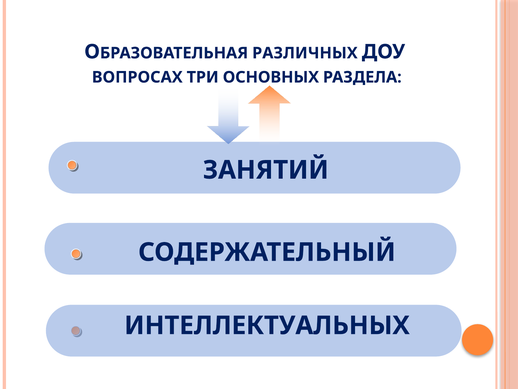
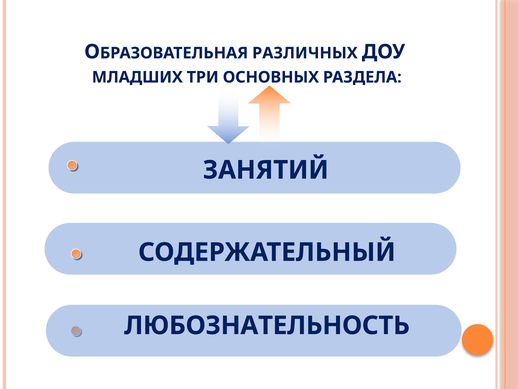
ВОПРОСАХ: ВОПРОСАХ -> МЛАДШИХ (137, 77)
ИНТЕЛЛЕКТУАЛЬНЫХ: ИНТЕЛЛЕКТУАЛЬНЫХ -> ЛЮБОЗНАТЕЛЬНОСТЬ (267, 325)
